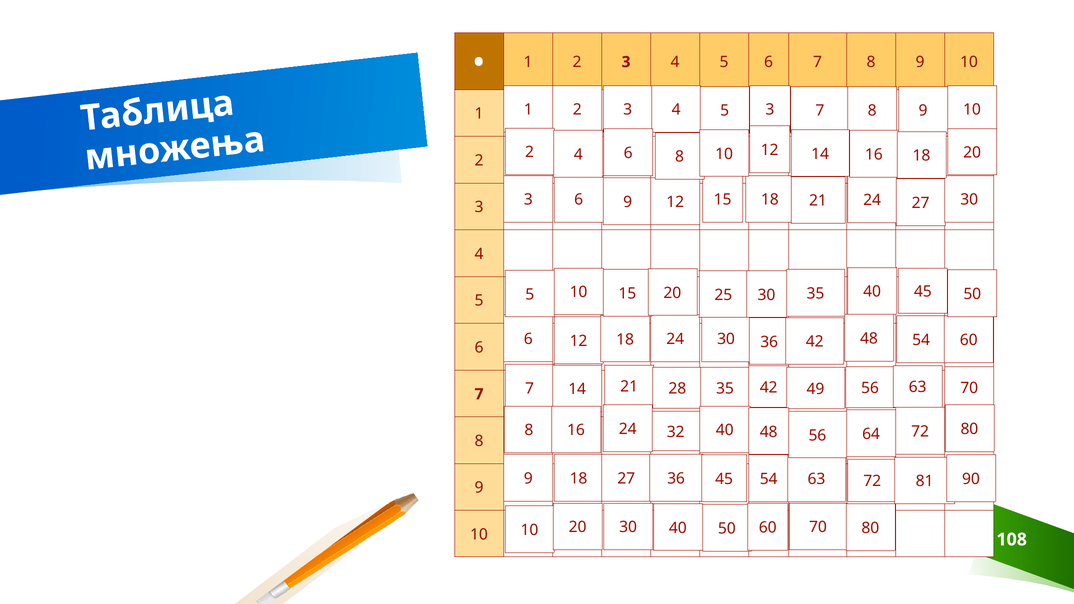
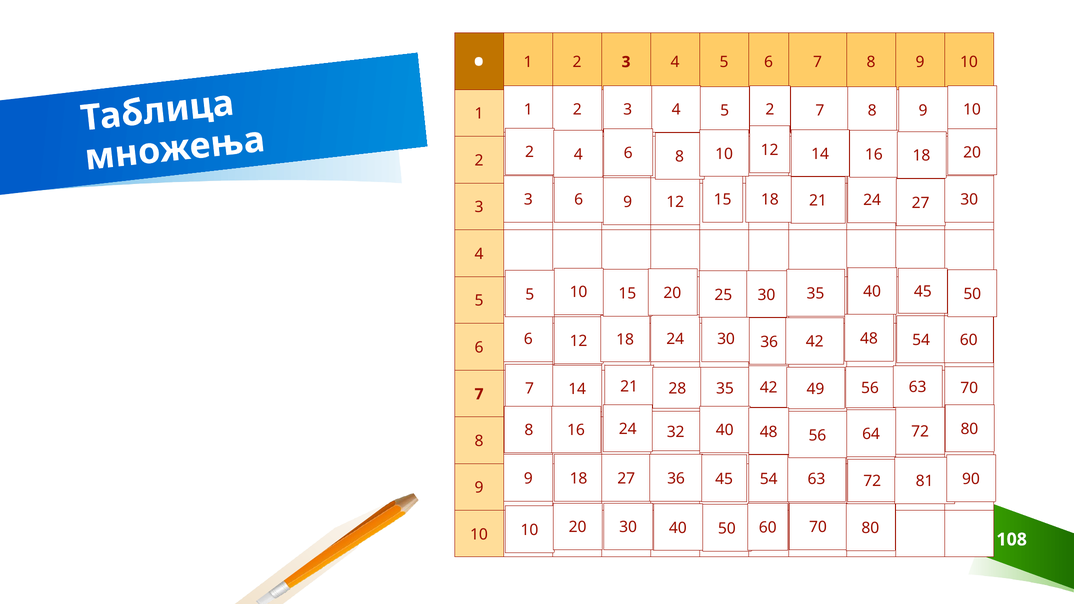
5 3: 3 -> 2 (770, 110)
